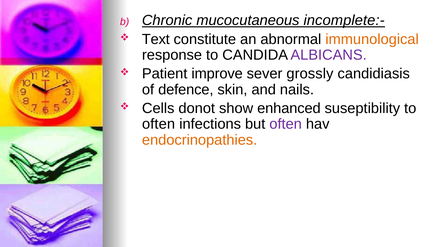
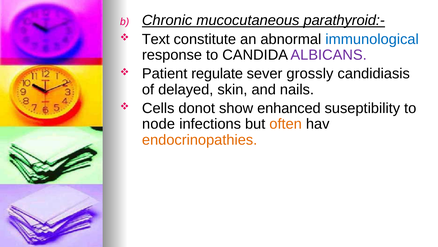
incomplete:-: incomplete:- -> parathyroid:- (344, 20)
immunological colour: orange -> blue (372, 39)
improve: improve -> regulate (217, 74)
defence: defence -> delayed (186, 89)
often: often -> node (159, 124)
often colour: purple -> orange (286, 124)
